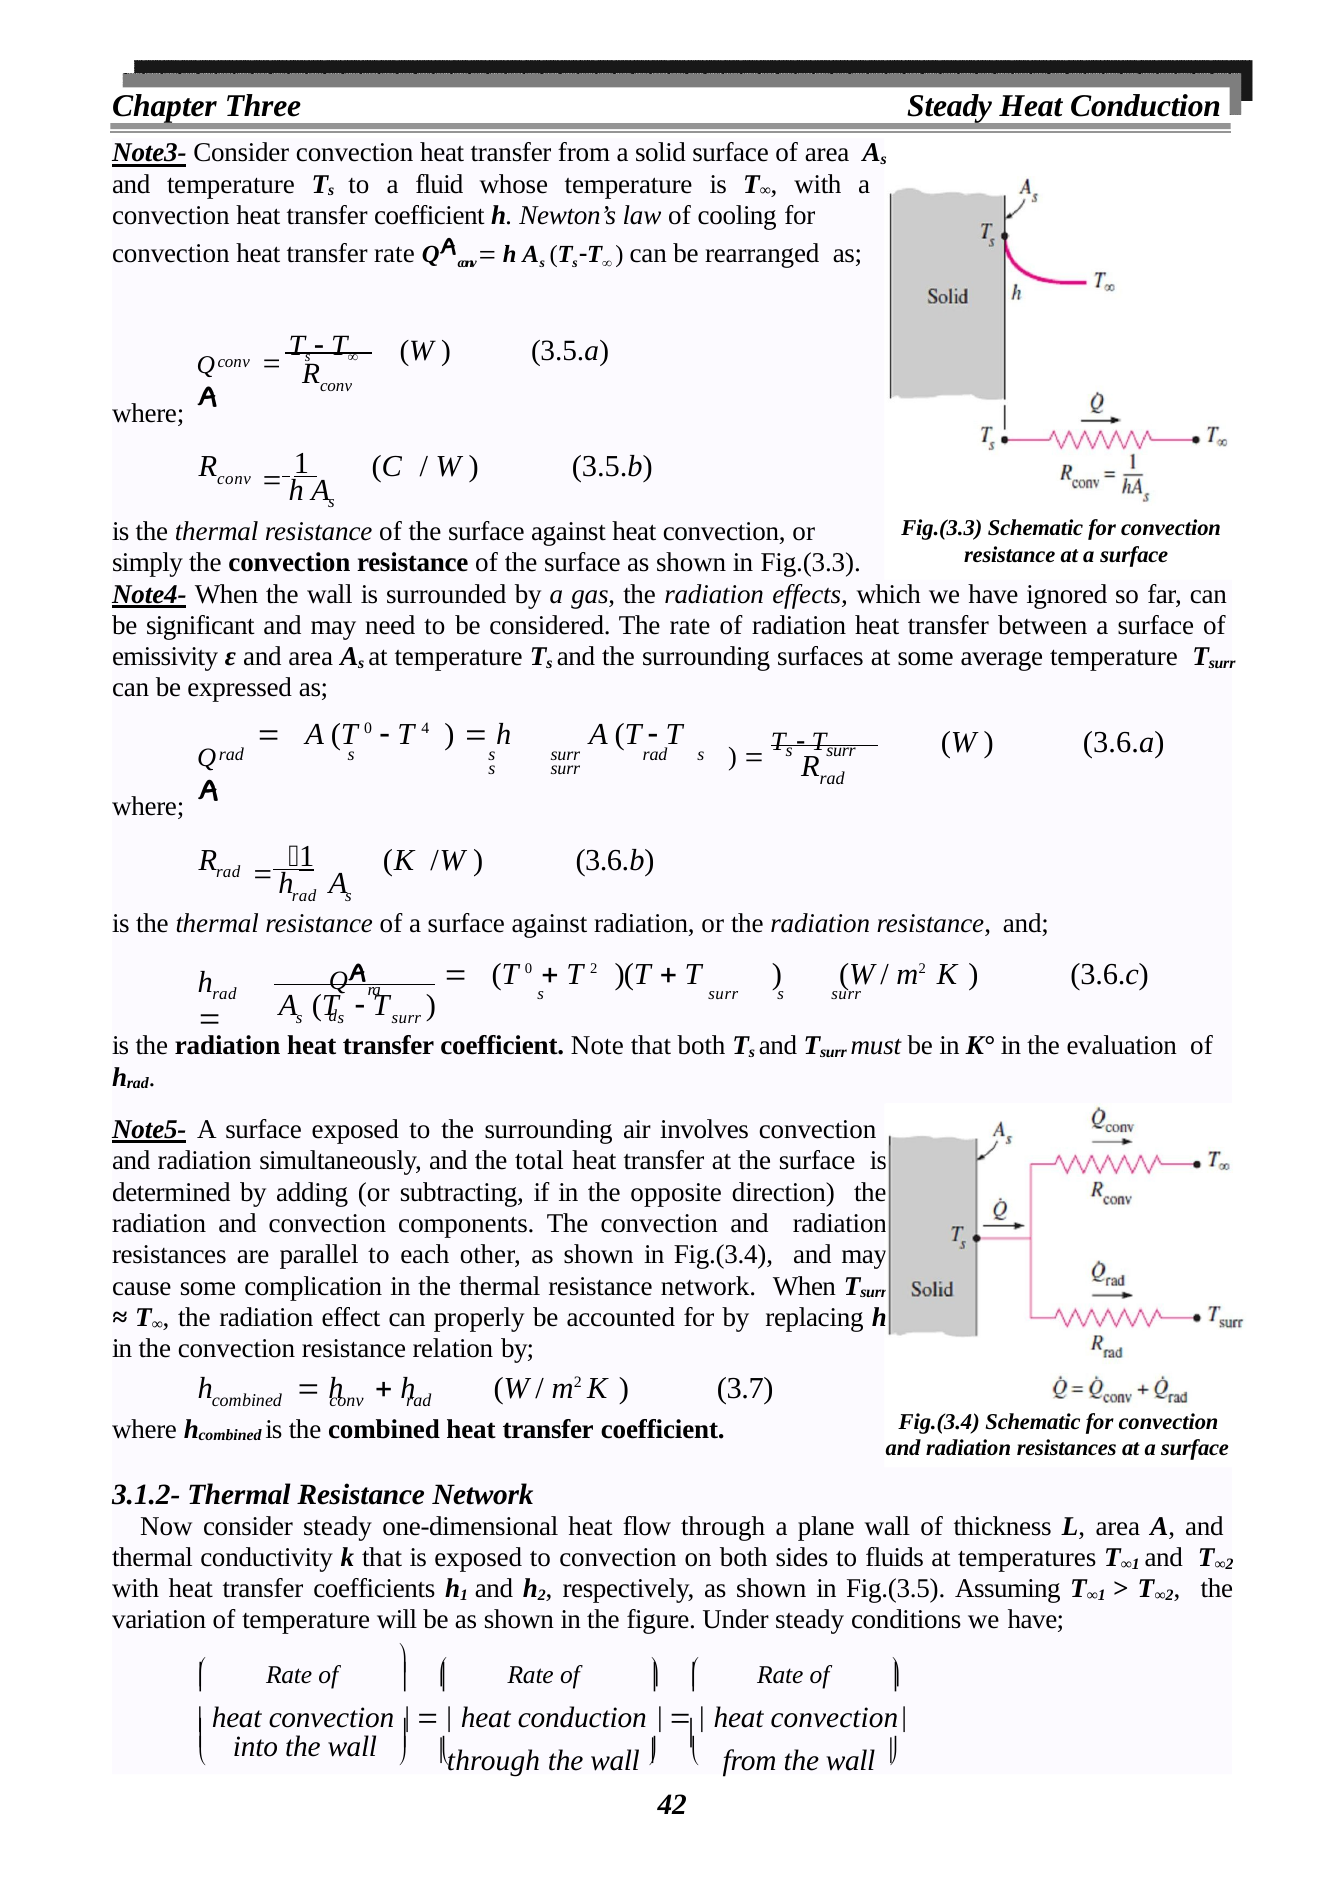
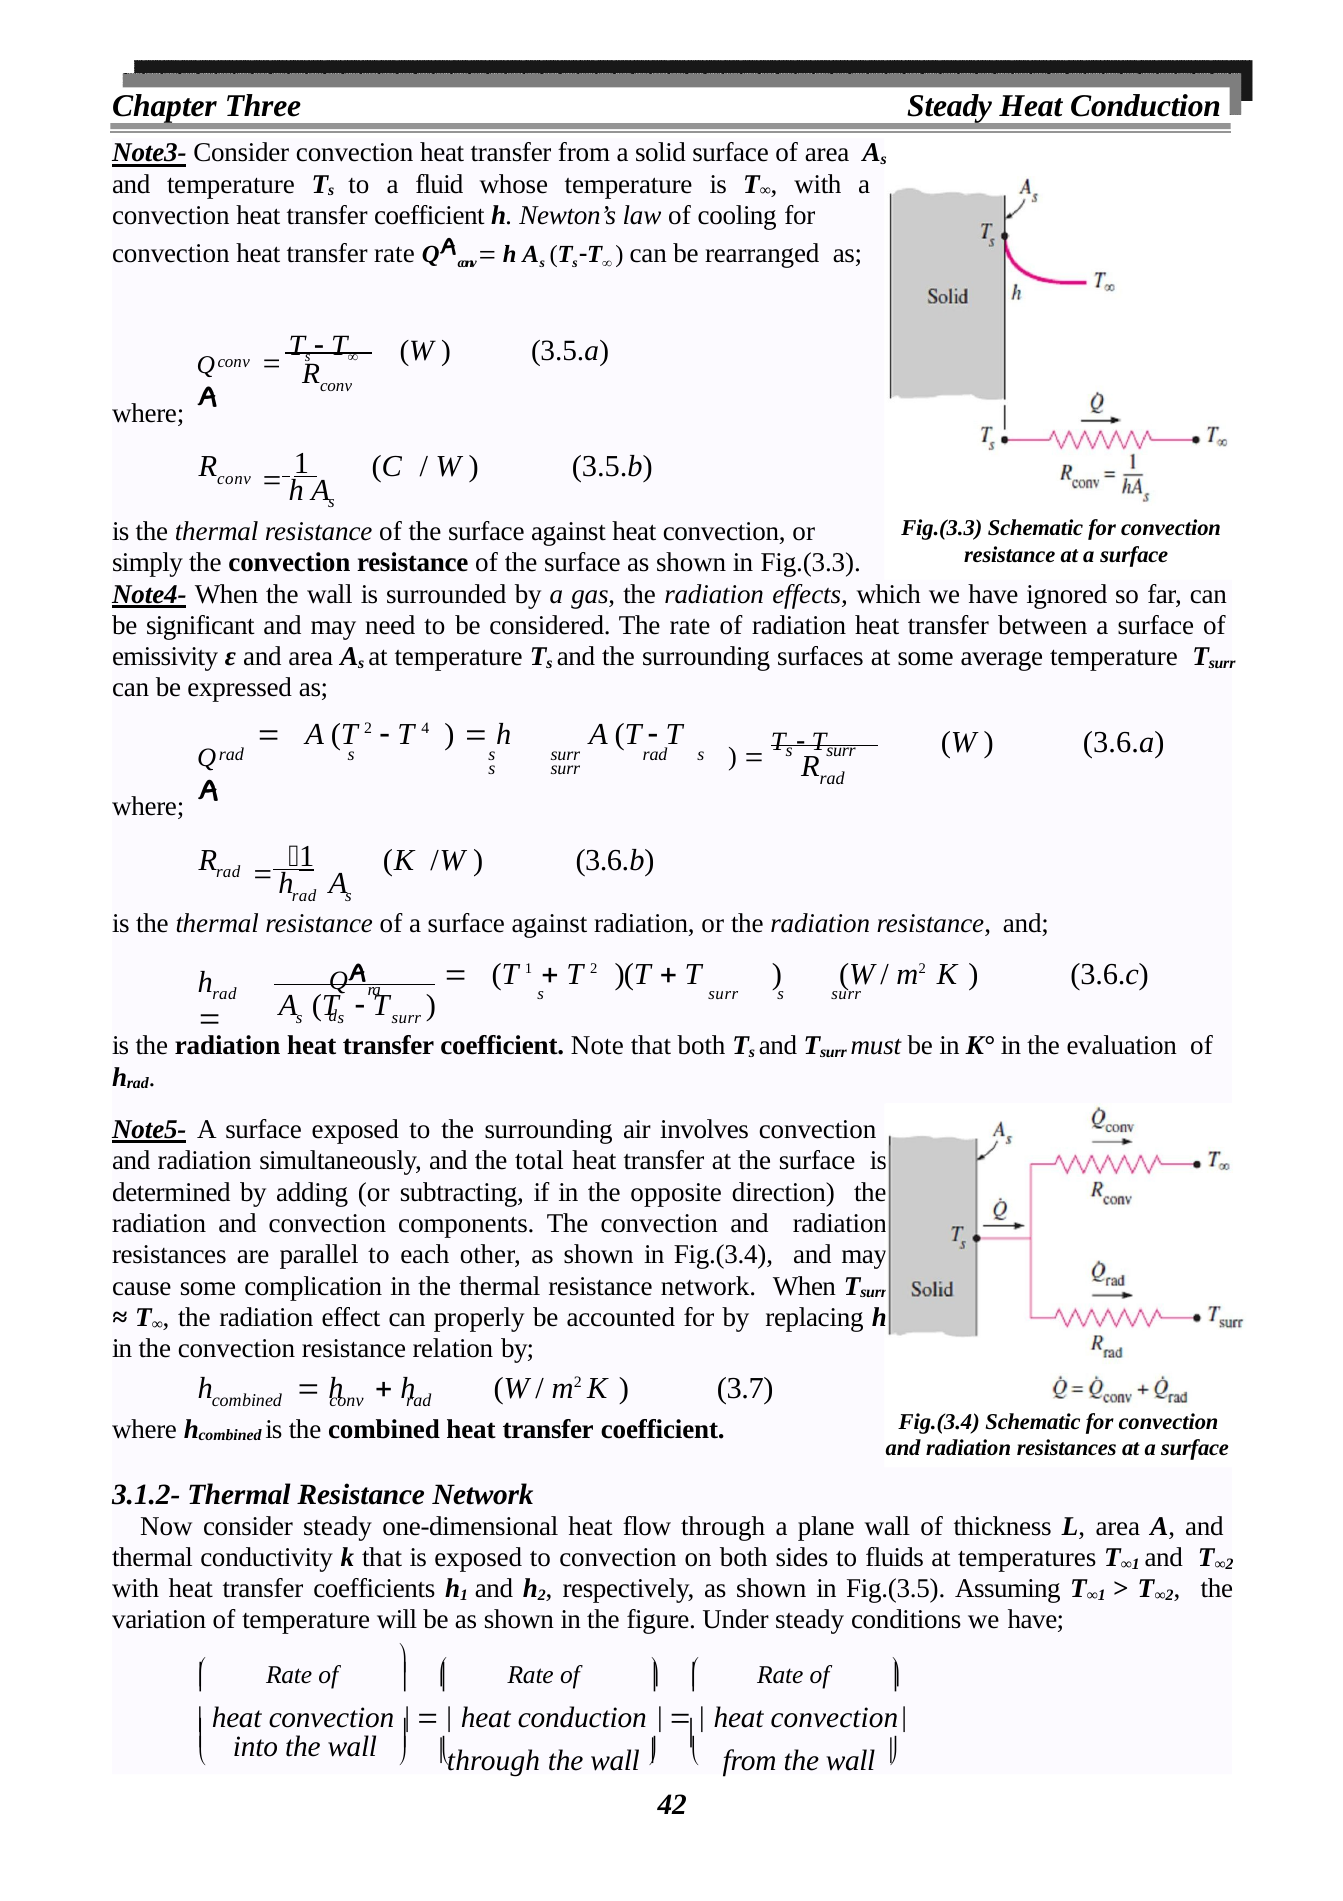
A T 0: 0 -> 2 (368, 728)
0: 0 -> 1 (529, 968)
